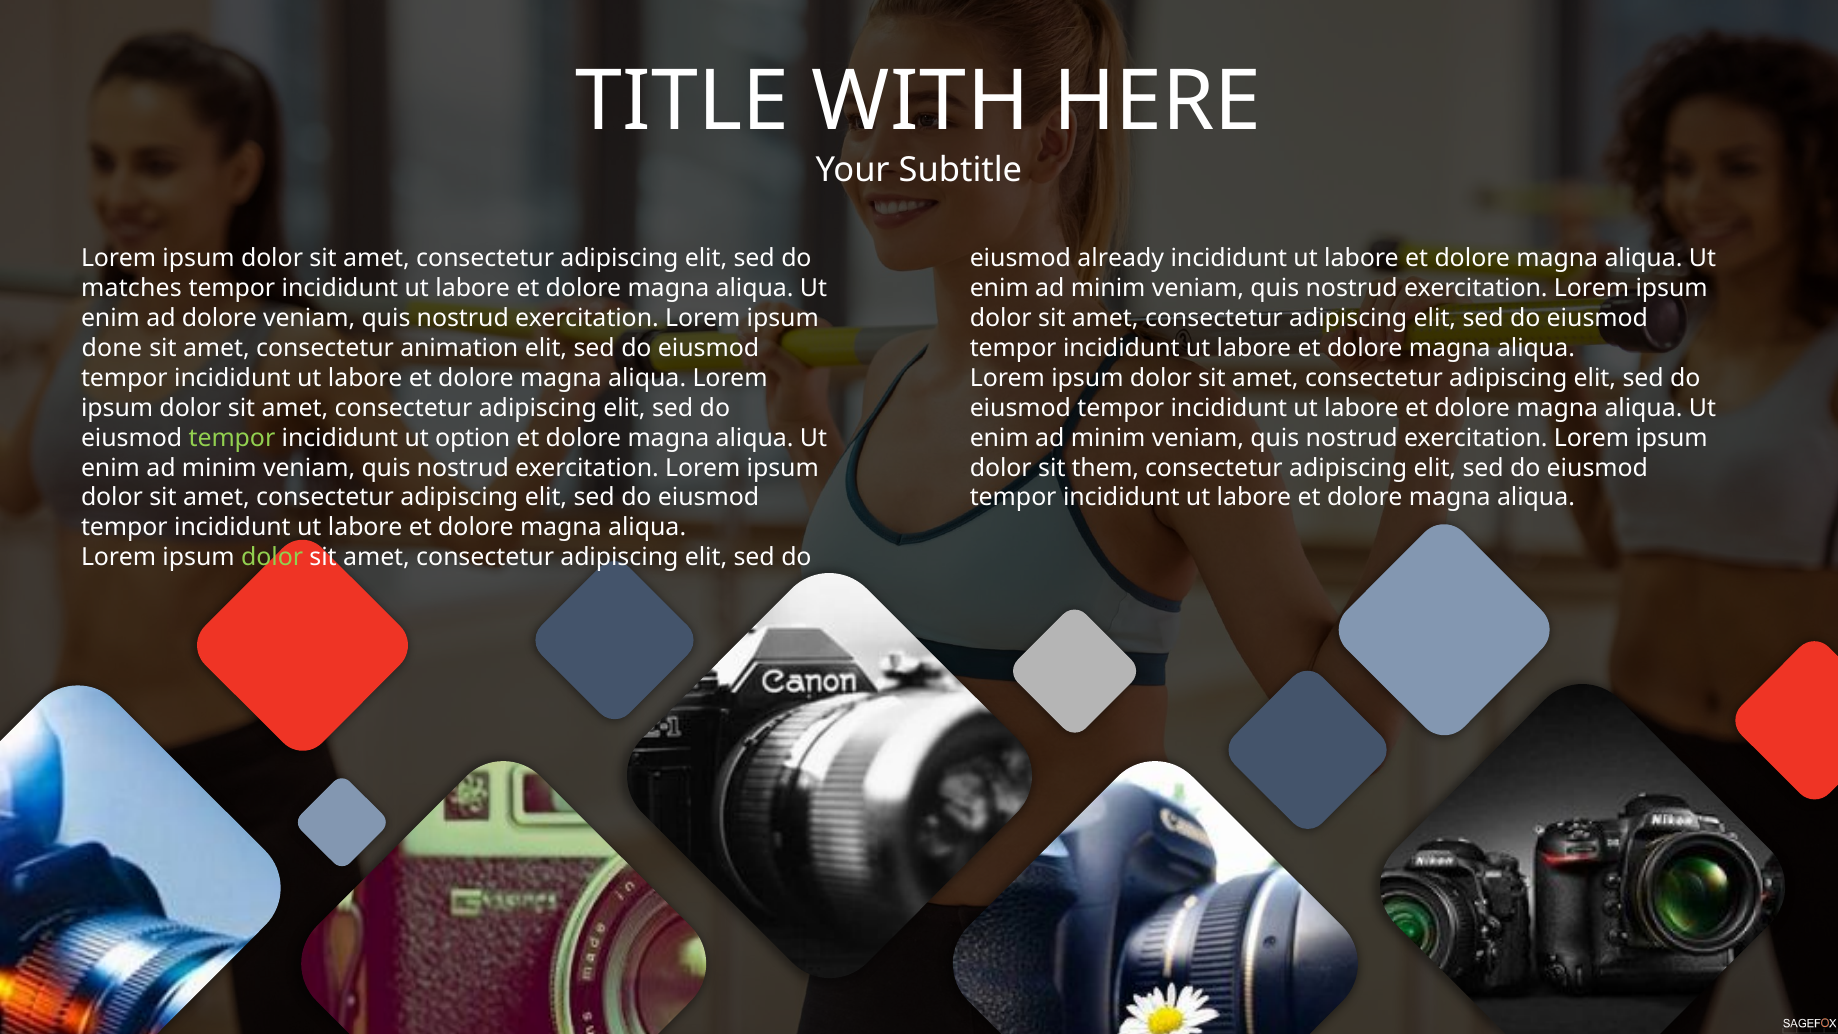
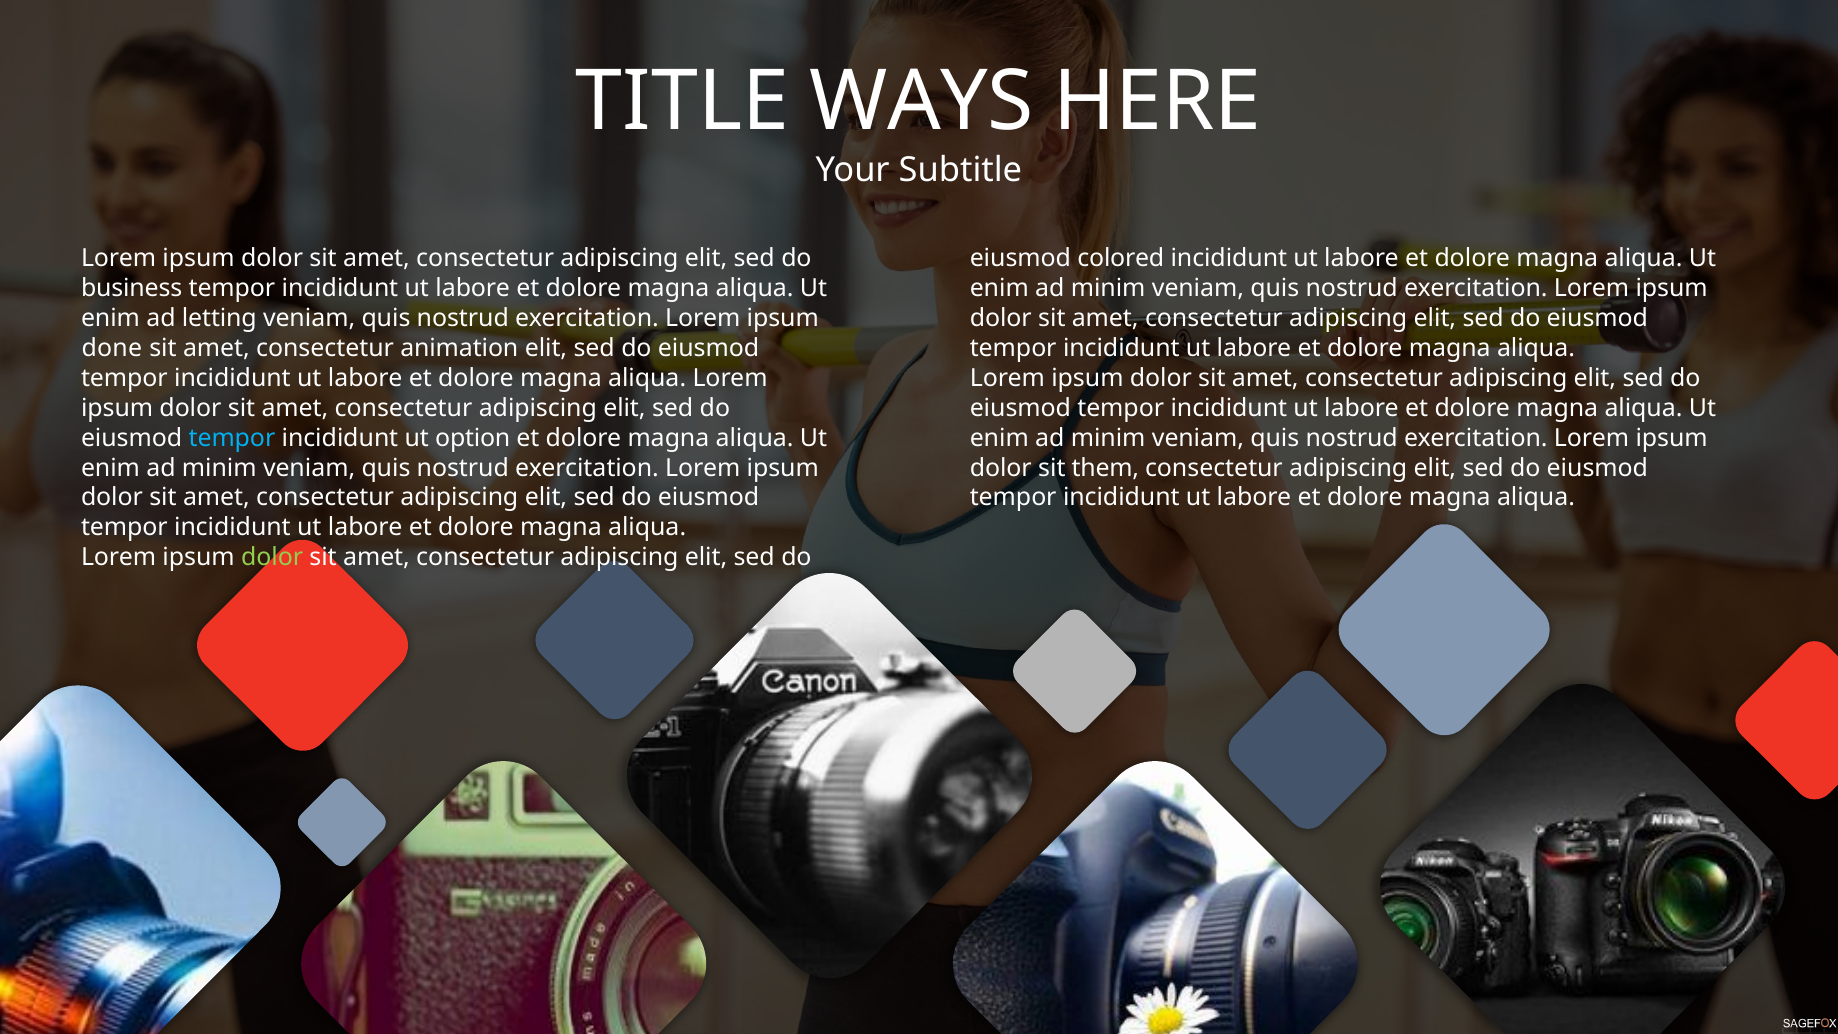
WITH: WITH -> WAYS (922, 102)
already: already -> colored (1121, 258)
matches: matches -> business (132, 288)
ad dolore: dolore -> letting (219, 318)
tempor colour: light green -> light blue (232, 438)
